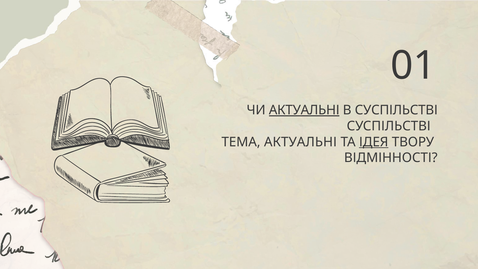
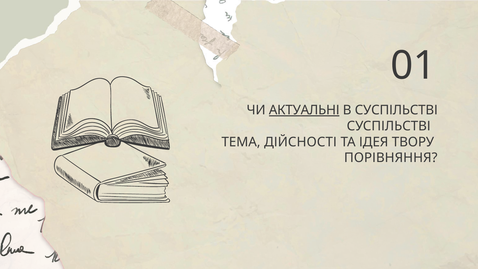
ТЕМА АКТУАЛЬНІ: АКТУАЛЬНІ -> ДІЙСНОСТІ (300, 142)
ІДЕЯ underline: present -> none (374, 142)
ВІДМІННОСТІ: ВІДМІННОСТІ -> ПОРІВНЯННЯ (391, 158)
